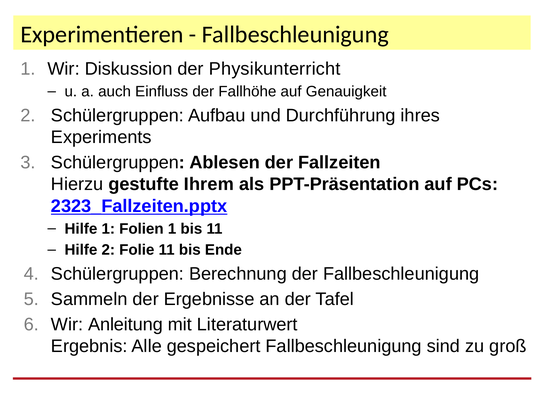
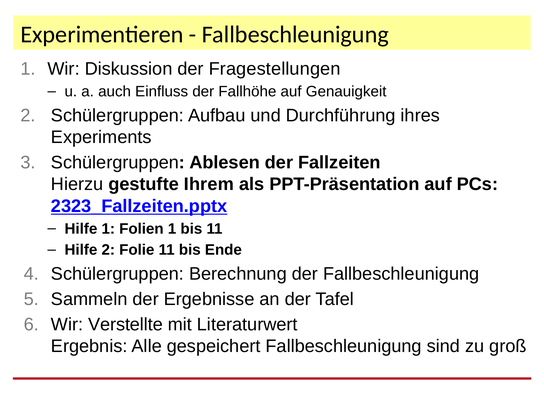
Physikunterricht: Physikunterricht -> Fragestellungen (275, 69)
Anleitung: Anleitung -> Verstellte (125, 325)
